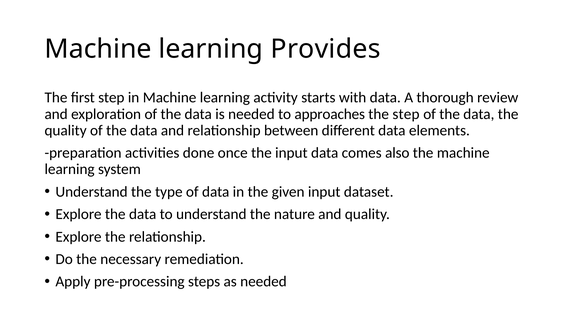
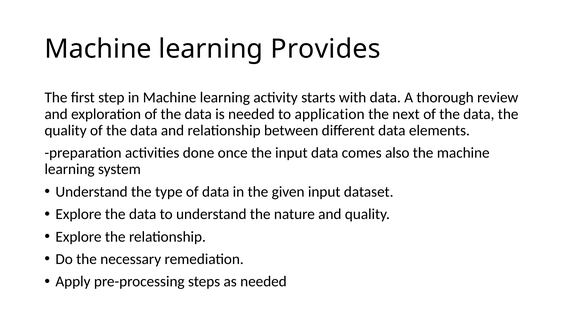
approaches: approaches -> application (330, 114)
the step: step -> next (406, 114)
